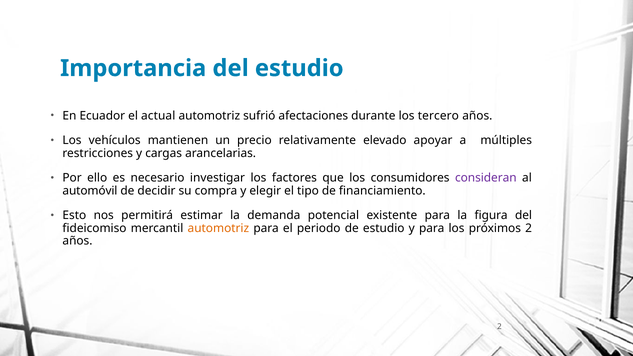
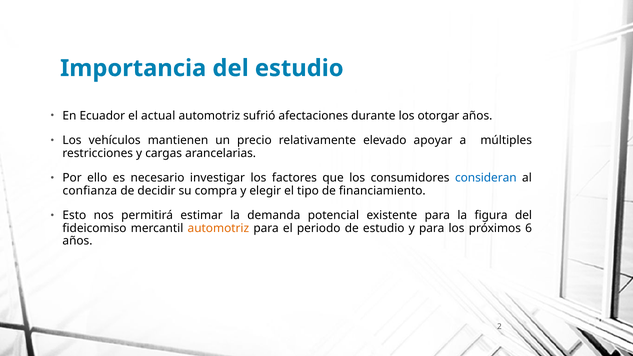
tercero: tercero -> otorgar (438, 116)
consideran colour: purple -> blue (486, 178)
automóvil: automóvil -> confianza (90, 191)
próximos 2: 2 -> 6 (529, 228)
